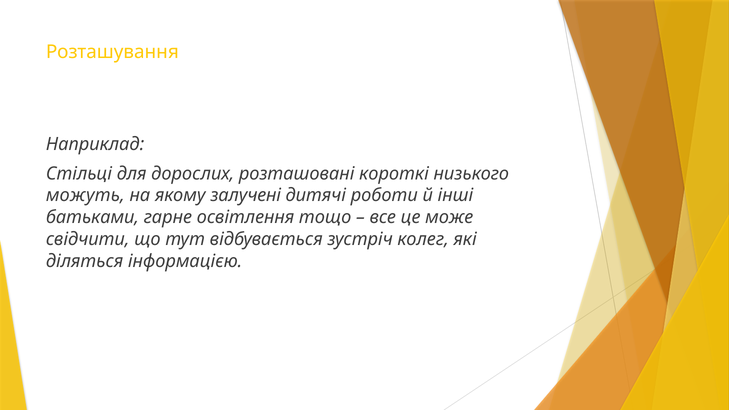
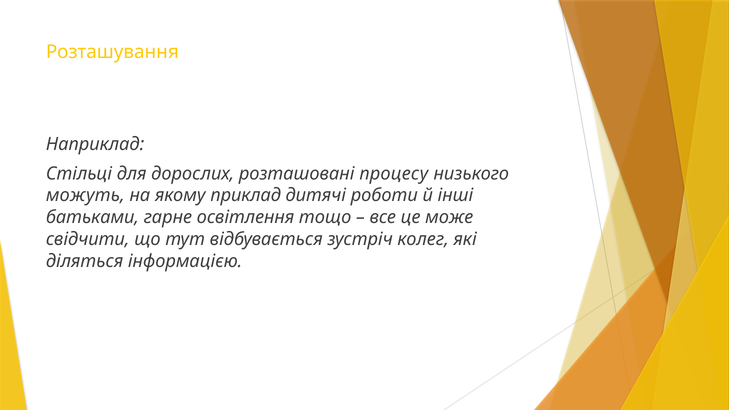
короткі: короткі -> процесу (394, 174)
залучені: залучені -> приклад (246, 195)
